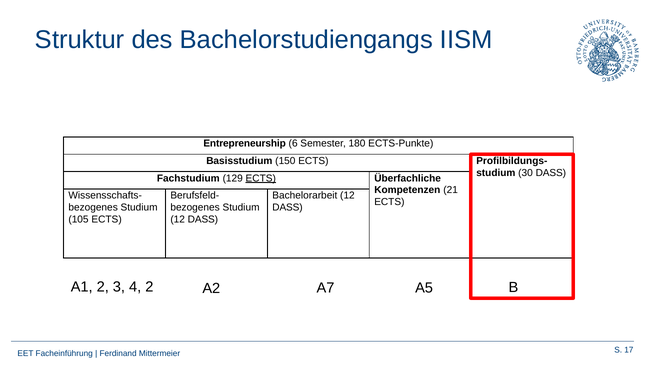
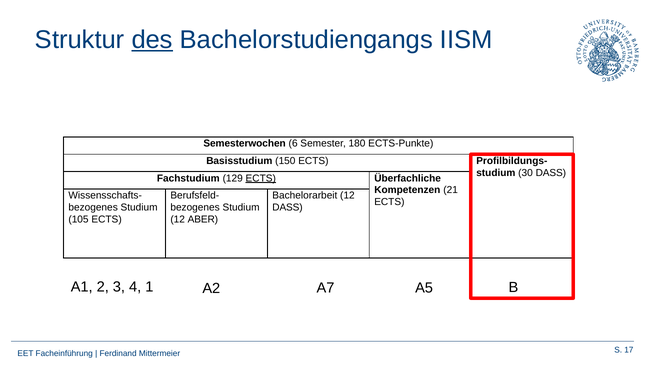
des underline: none -> present (152, 40)
Entrepreneurship: Entrepreneurship -> Semesterwochen (245, 143)
DASS: DASS -> ABER (203, 219)
4 2: 2 -> 1 (149, 287)
